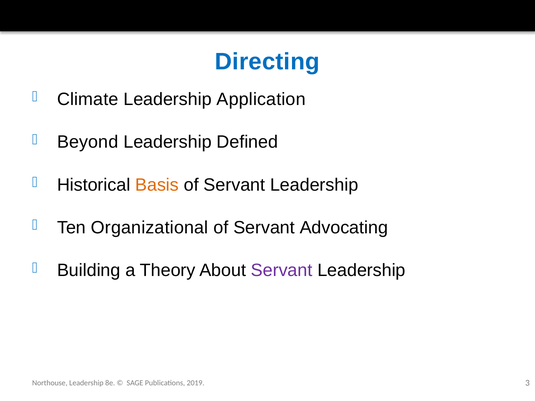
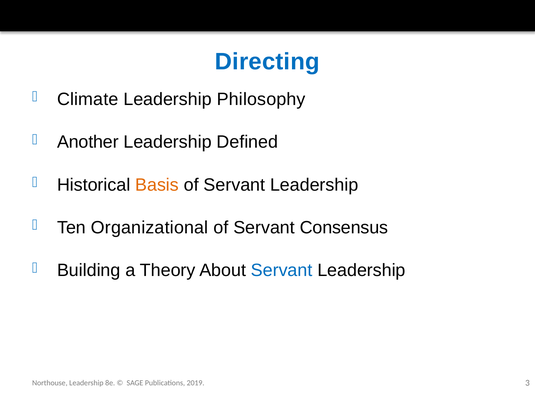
Application: Application -> Philosophy (261, 99)
Beyond: Beyond -> Another (88, 142)
Advocating: Advocating -> Consensus (344, 228)
Servant colour: purple -> blue (282, 271)
